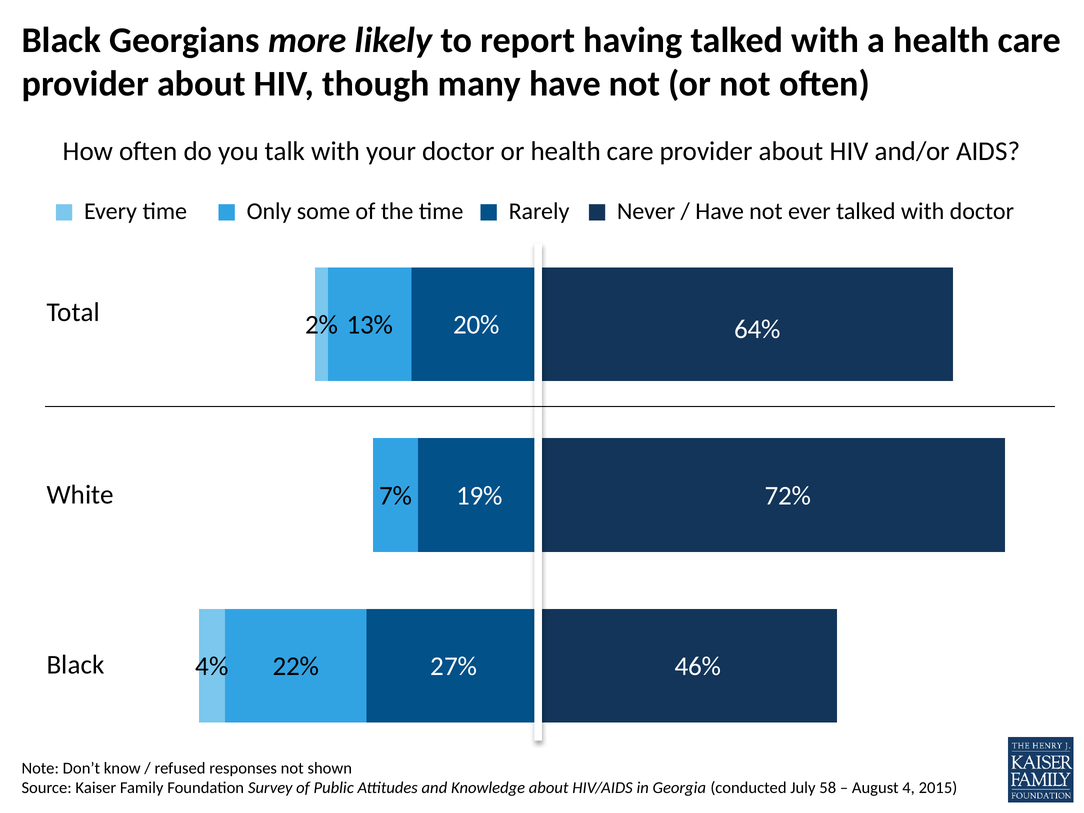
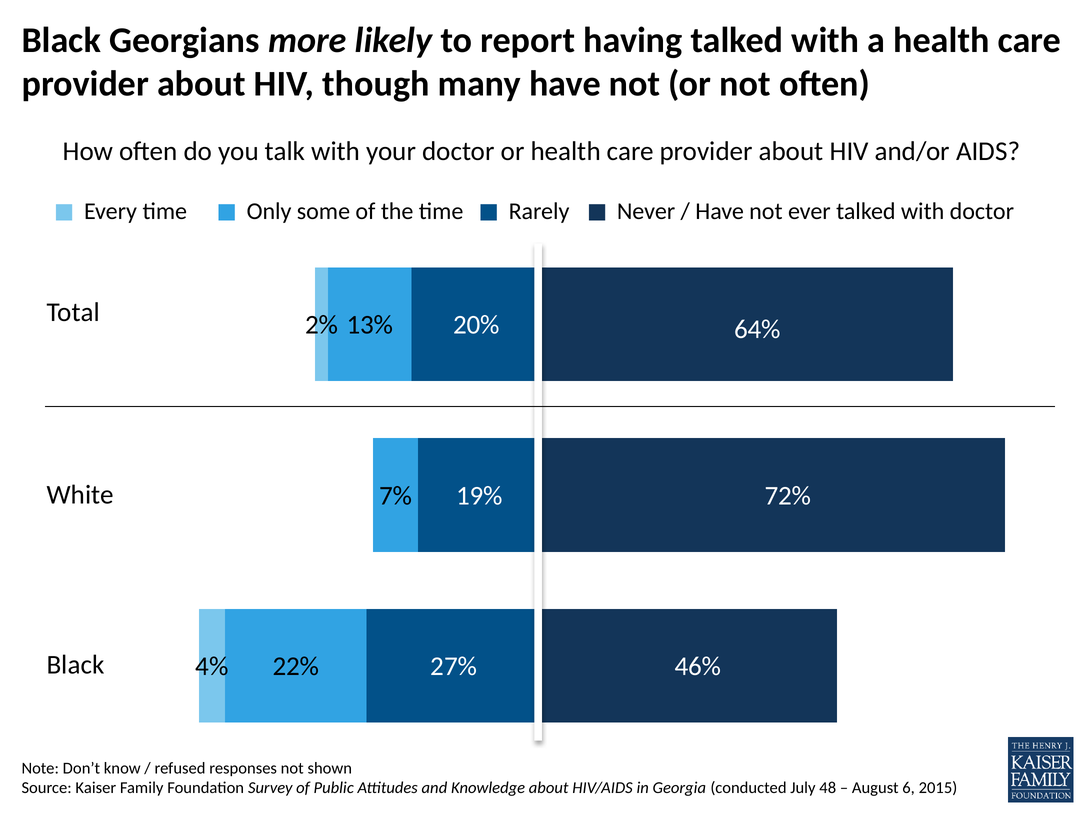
58: 58 -> 48 (828, 788)
4: 4 -> 6 (909, 788)
